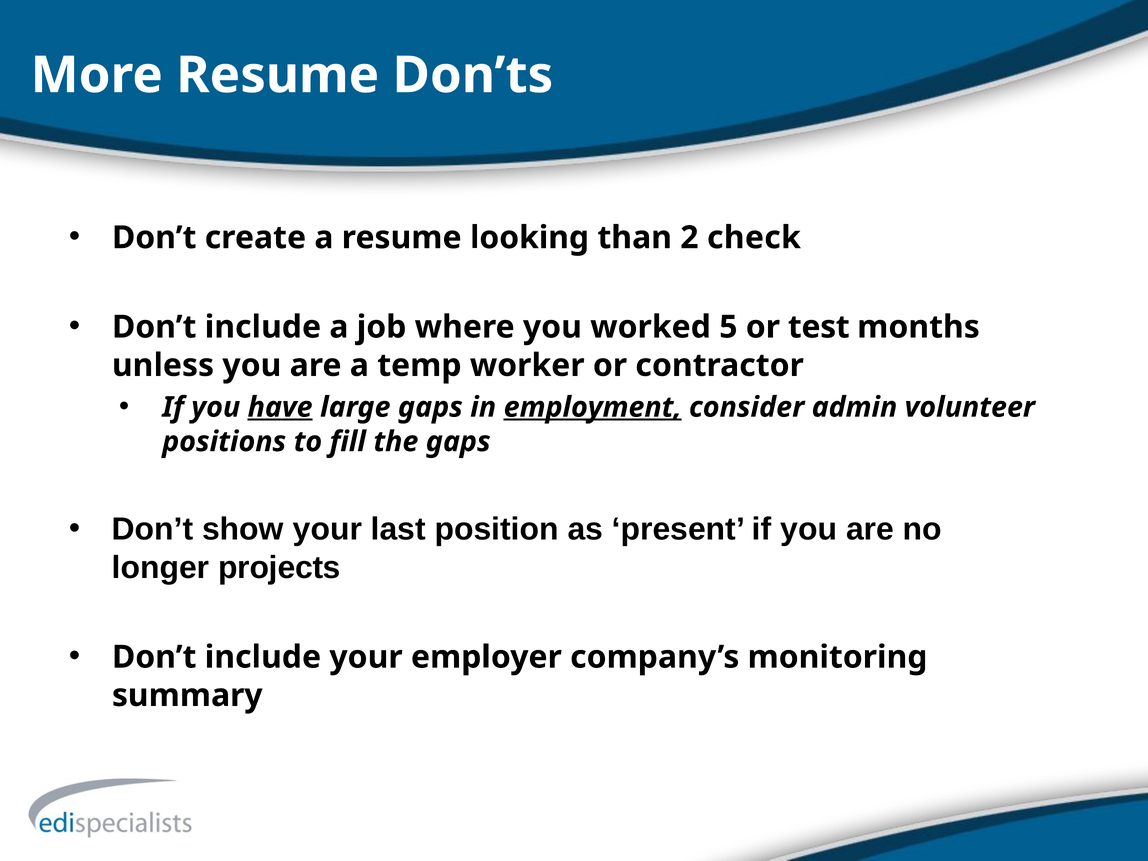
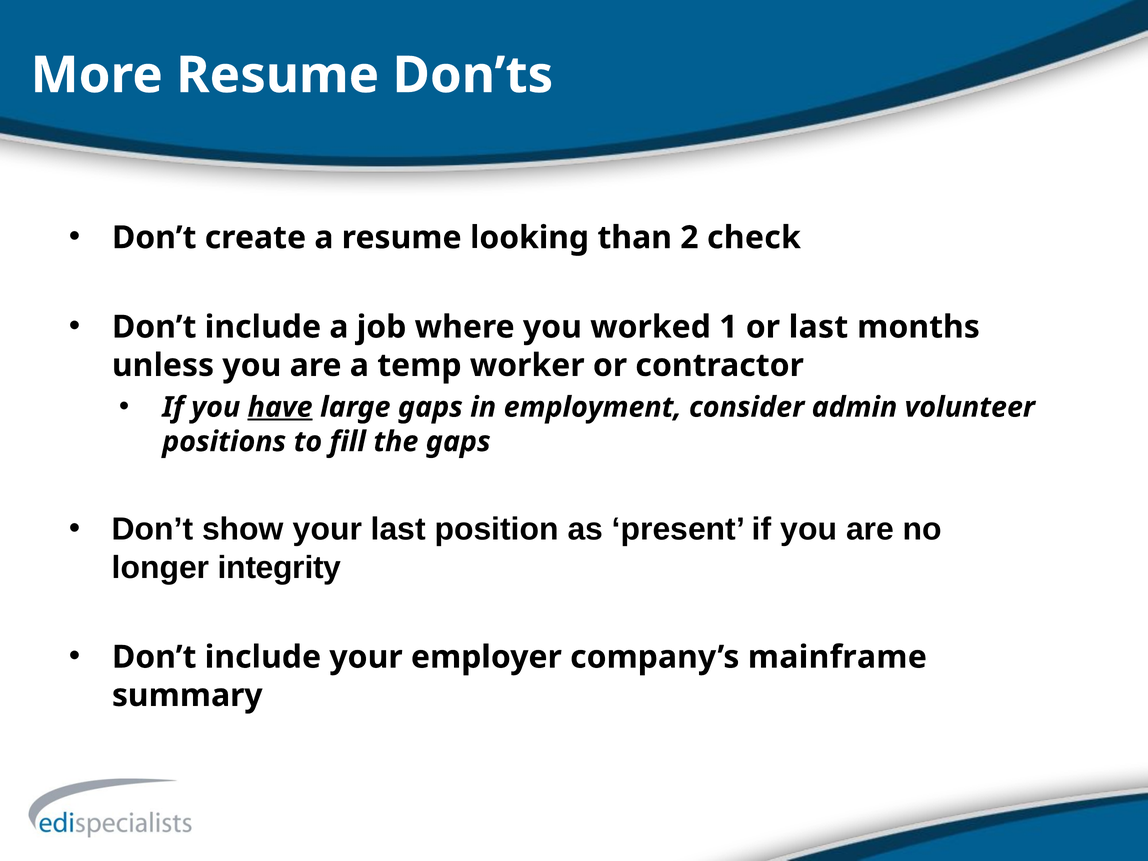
5: 5 -> 1 (728, 327)
or test: test -> last (818, 327)
employment underline: present -> none (593, 407)
projects: projects -> integrity (280, 568)
monitoring: monitoring -> mainframe (837, 657)
